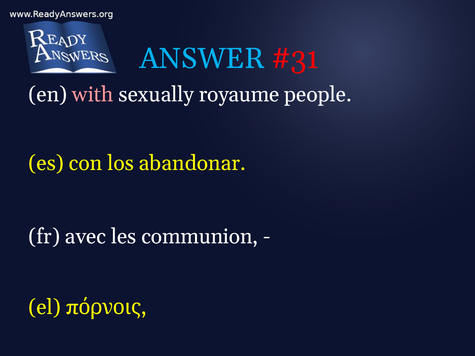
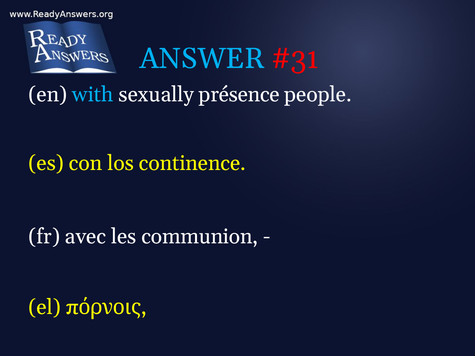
with colour: pink -> light blue (93, 95)
royaume: royaume -> présence (239, 95)
abandonar: abandonar -> continence (192, 163)
